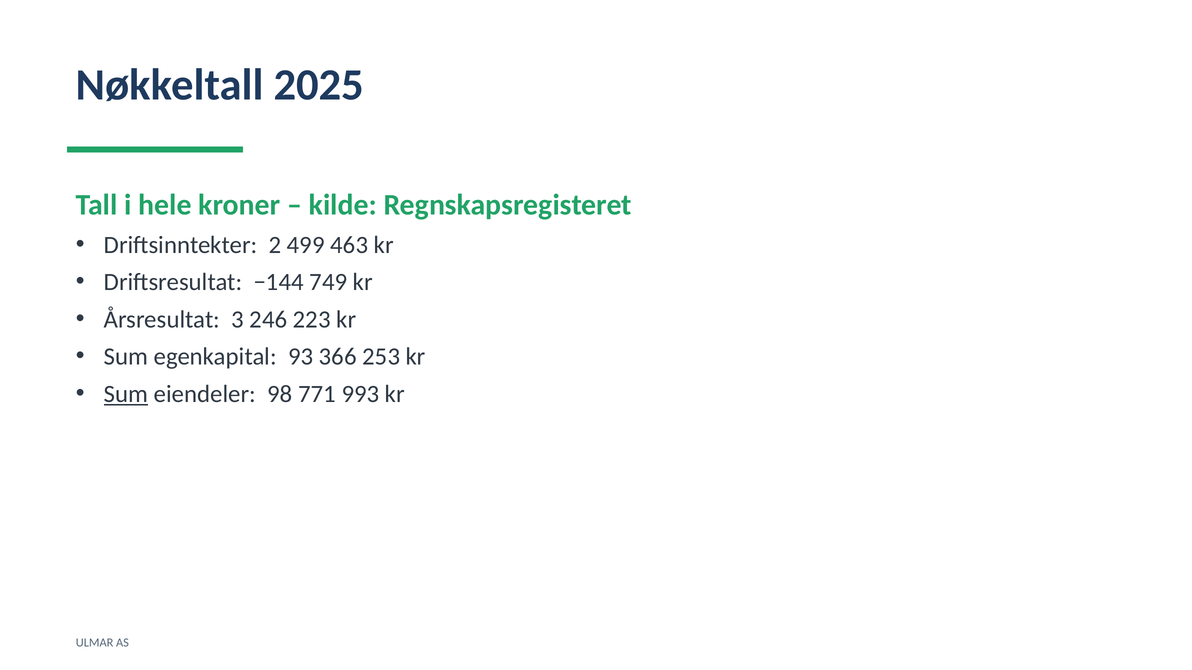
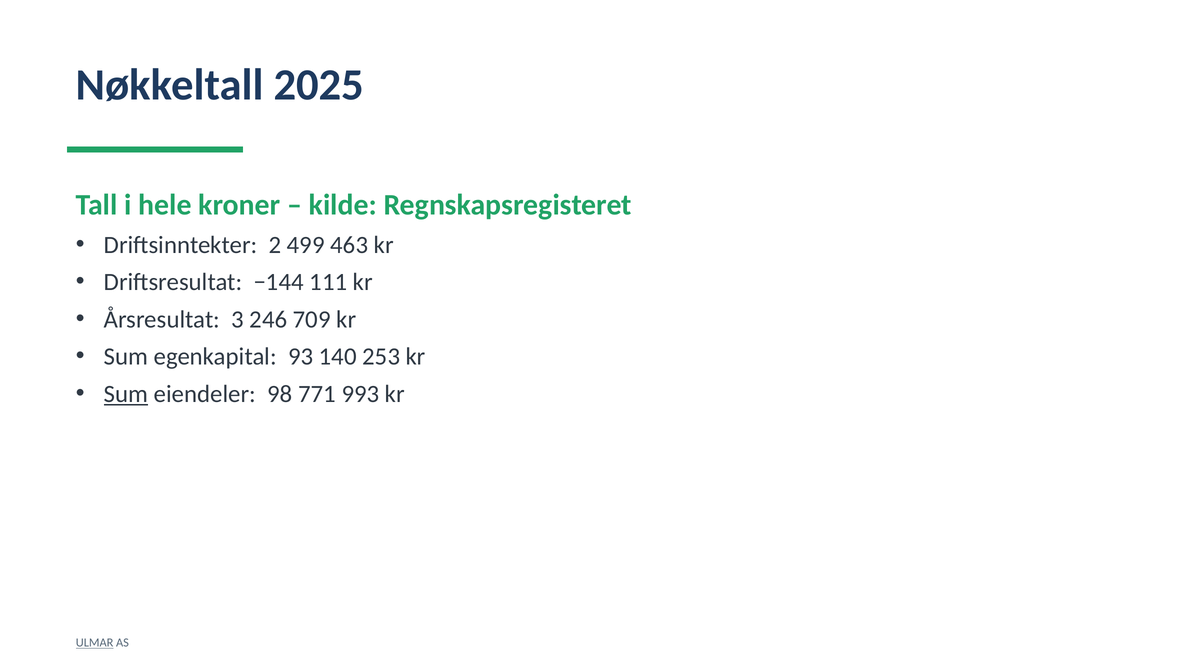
749: 749 -> 111 (328, 282)
223: 223 -> 709 (312, 320)
366: 366 -> 140 (338, 357)
ULMAR underline: none -> present (95, 643)
